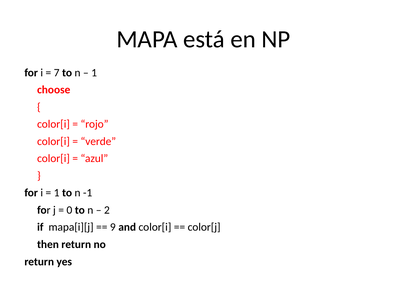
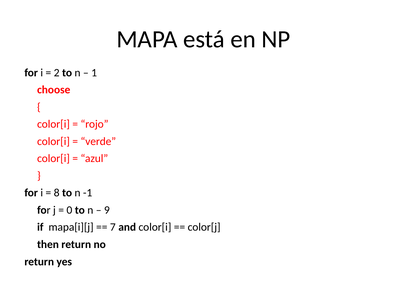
7: 7 -> 2 (57, 73)
1: 1 -> 8 (57, 193)
2: 2 -> 9 (107, 210)
9: 9 -> 7 (113, 227)
